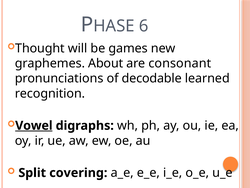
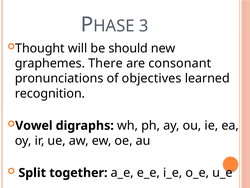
6: 6 -> 3 (144, 26)
games: games -> should (128, 48)
About: About -> There (106, 63)
decodable: decodable -> objectives (152, 78)
Vowel underline: present -> none (34, 125)
covering: covering -> together (78, 172)
